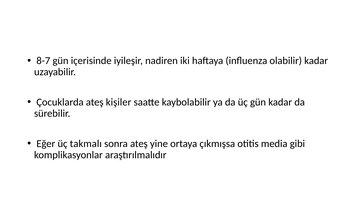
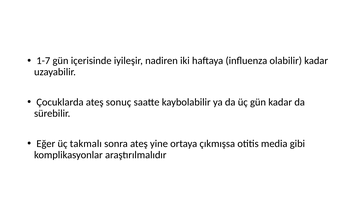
8-7: 8-7 -> 1-7 (43, 61)
kişiler: kişiler -> sonuç (119, 102)
